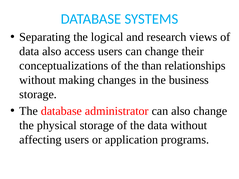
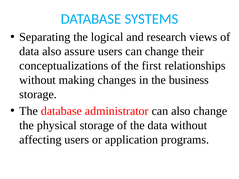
access: access -> assure (80, 51)
than: than -> first (152, 66)
